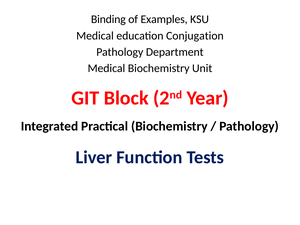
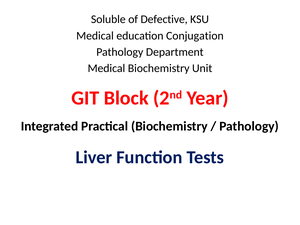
Binding: Binding -> Soluble (108, 19)
Examples: Examples -> Defective (164, 19)
